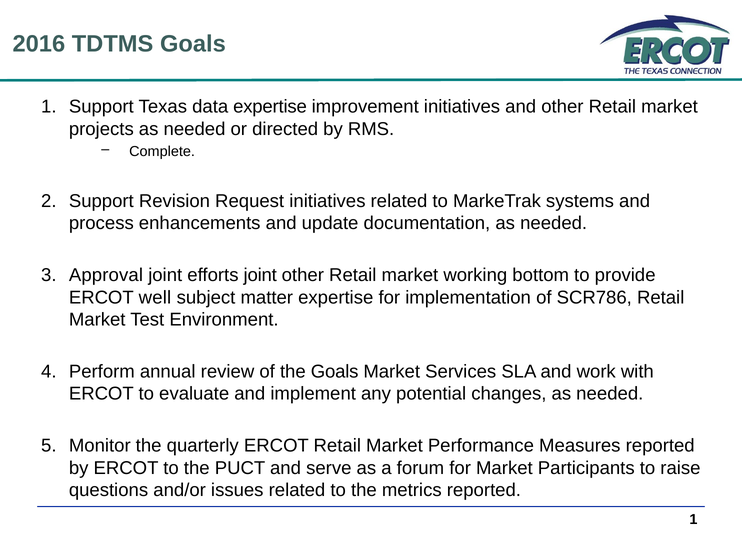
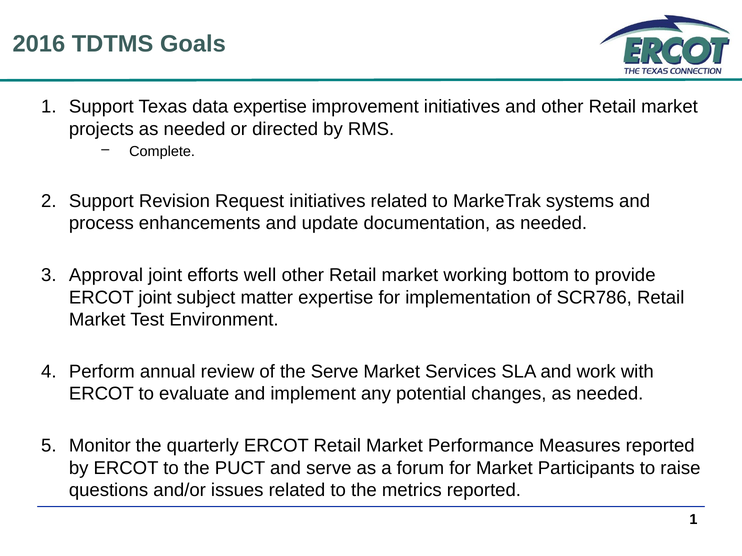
efforts joint: joint -> well (260, 275)
ERCOT well: well -> joint (155, 298)
the Goals: Goals -> Serve (335, 372)
